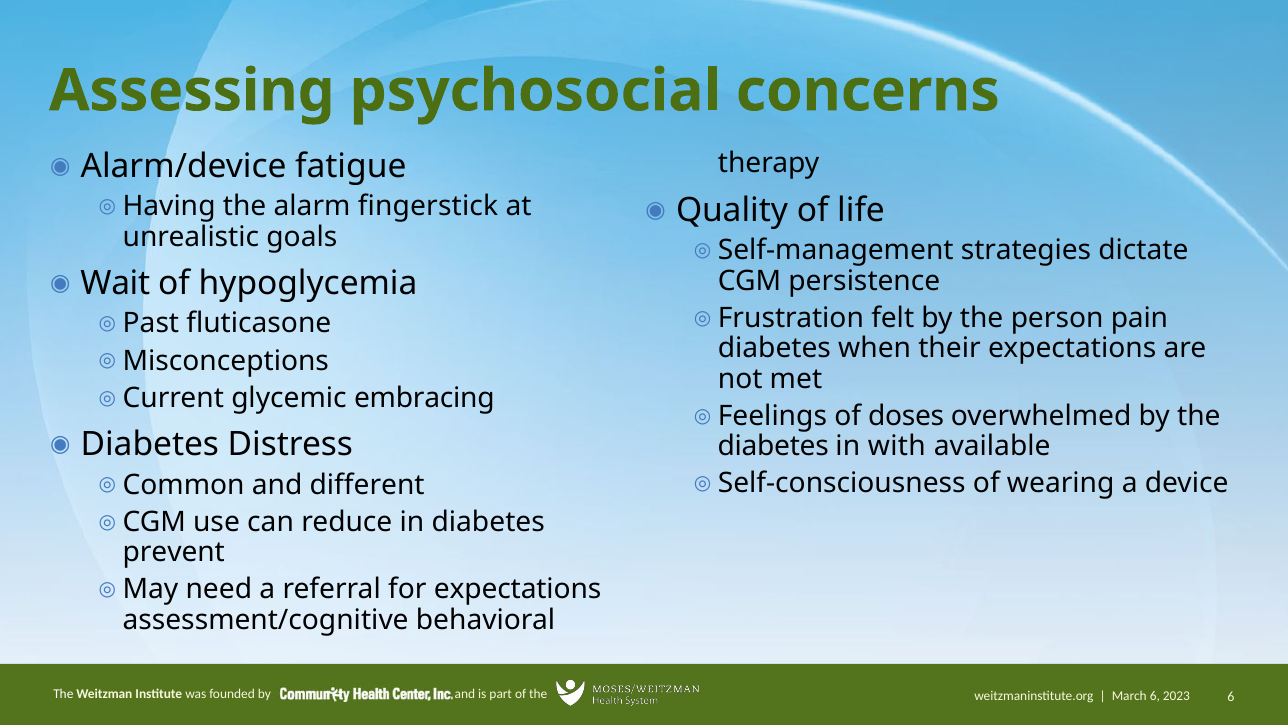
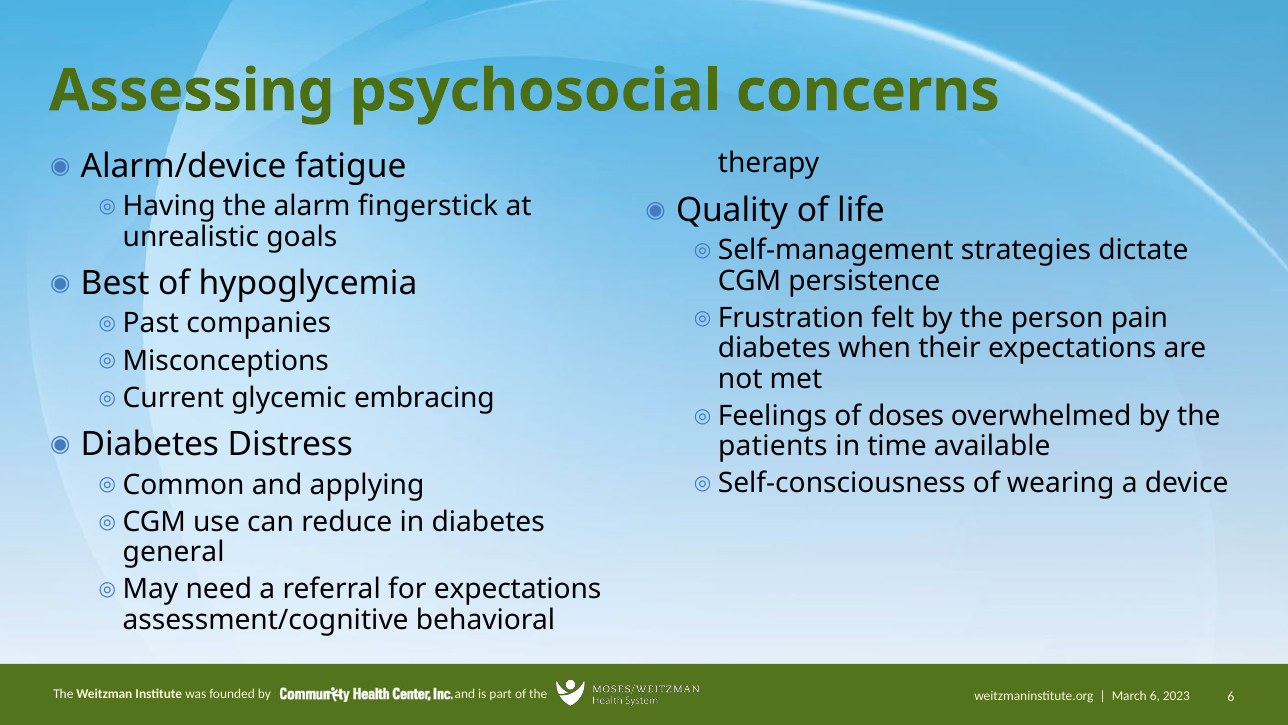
Wait: Wait -> Best (115, 283)
fluticasone: fluticasone -> companies (259, 323)
diabetes: diabetes -> patients (773, 446)
with: with -> time (897, 446)
different: different -> applying (367, 484)
prevent: prevent -> general (174, 552)
